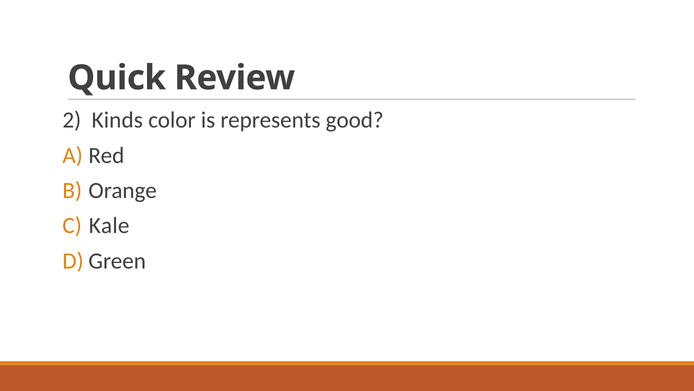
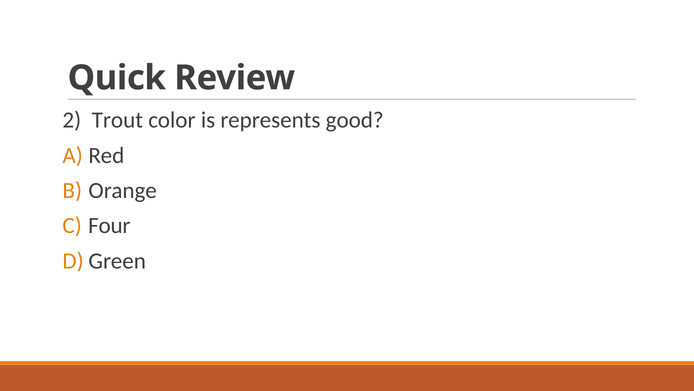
Kinds: Kinds -> Trout (117, 120)
Kale: Kale -> Four (109, 225)
